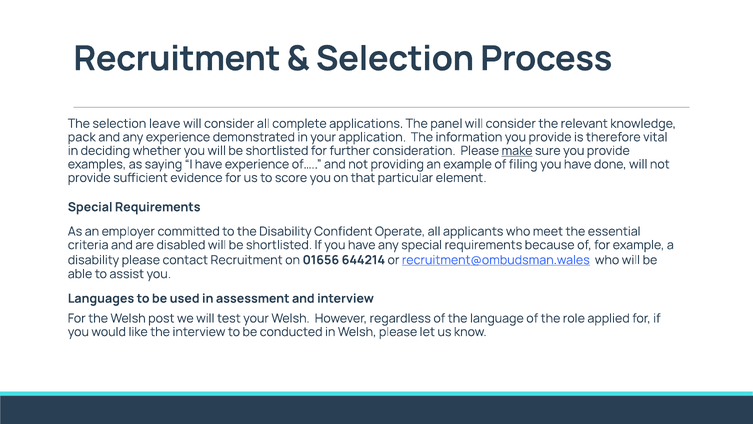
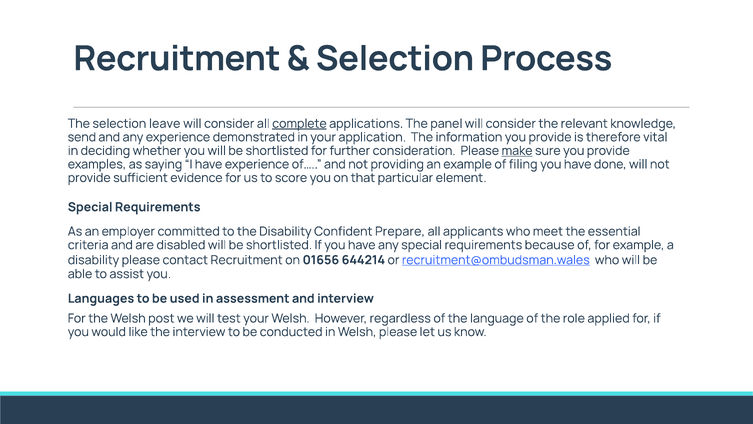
complete underline: none -> present (299, 124)
pack: pack -> send (82, 137)
Operate: Operate -> Prepare (400, 231)
